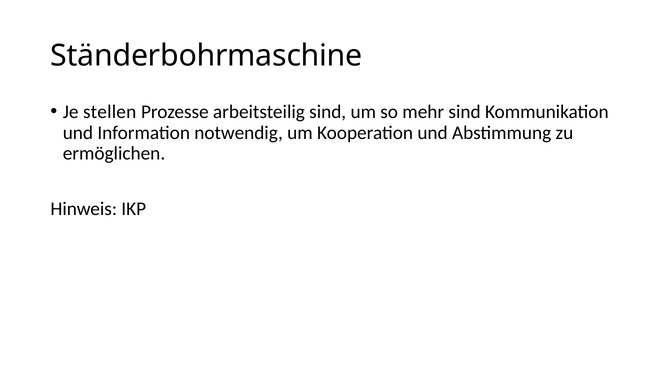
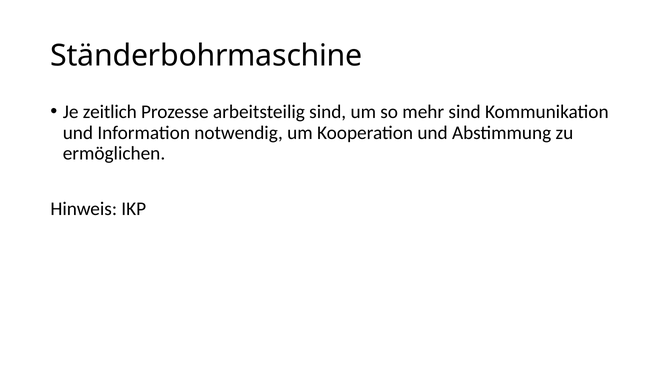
stellen: stellen -> zeitlich (110, 112)
